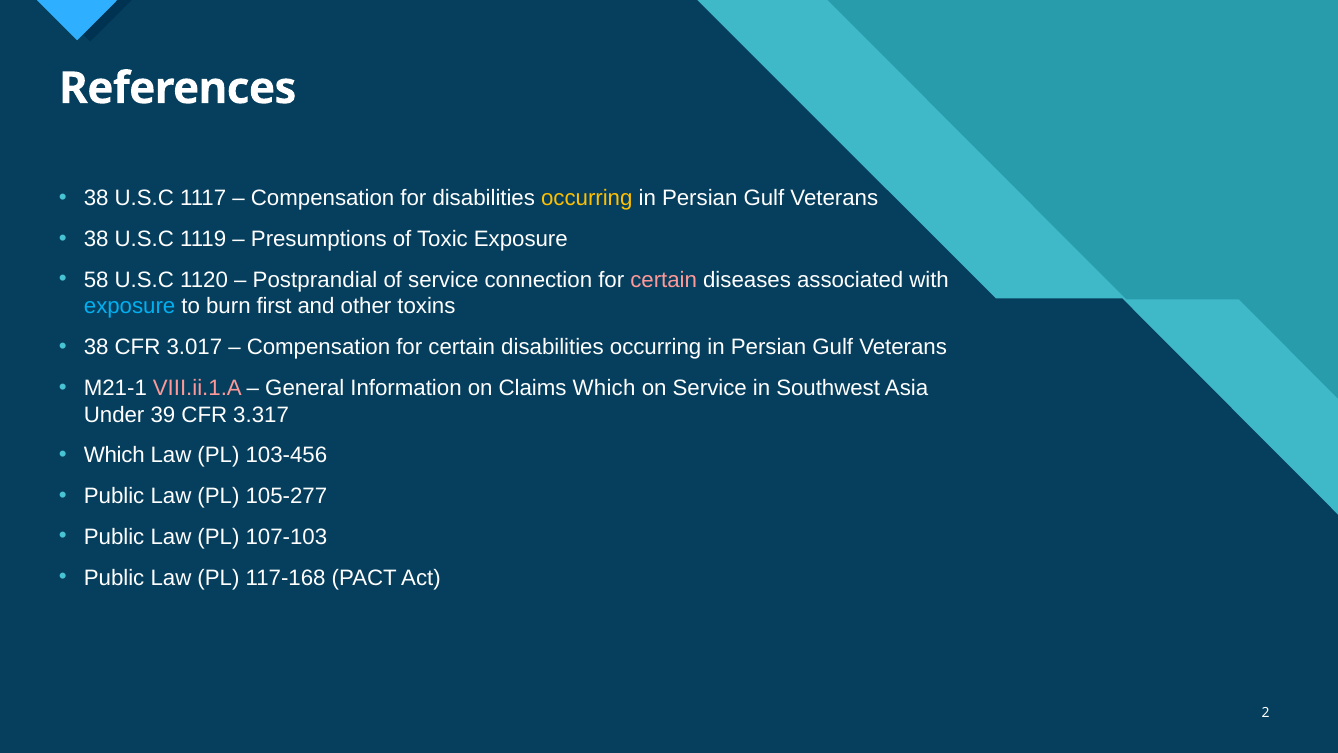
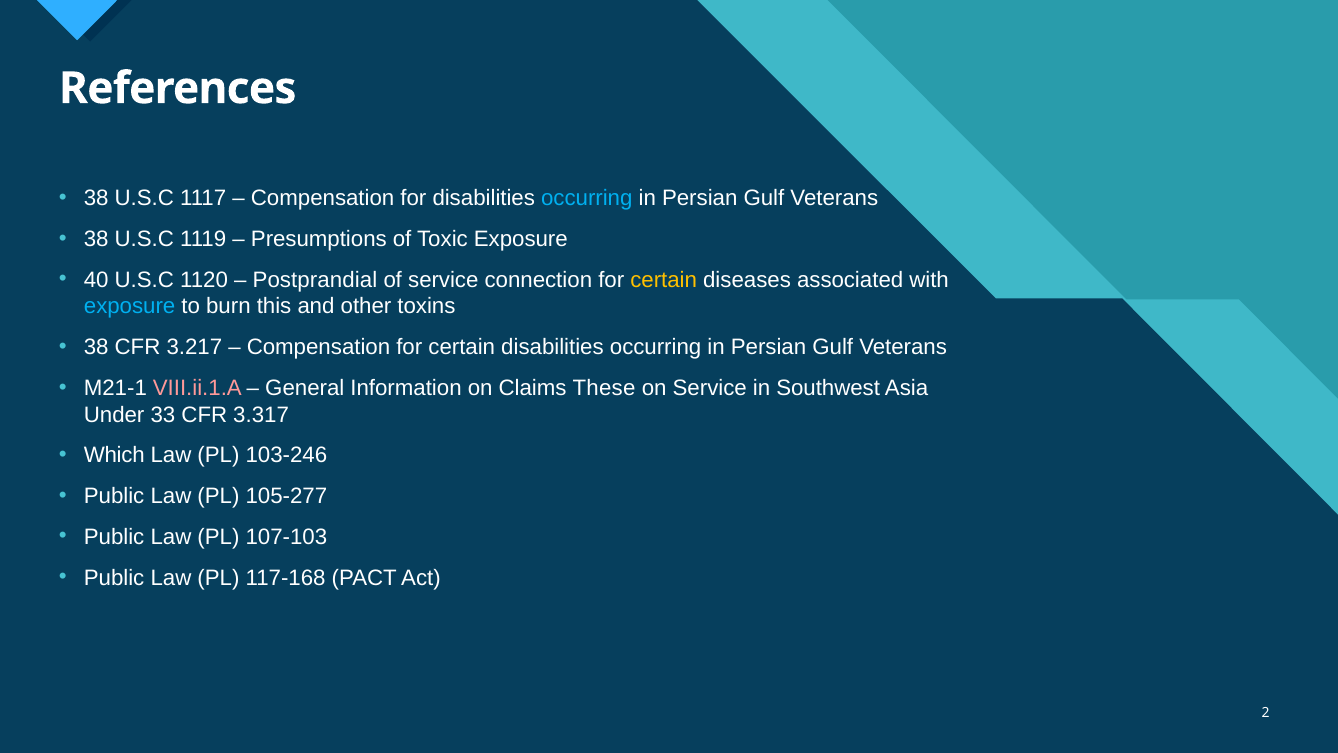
occurring colour: yellow -> light blue (587, 198)
58: 58 -> 40 (96, 280)
certain colour: pink -> yellow (664, 280)
first: first -> this (274, 306)
3.017: 3.017 -> 3.217 (194, 347)
Claims Which: Which -> These (604, 388)
39: 39 -> 33 (163, 415)
103-456: 103-456 -> 103-246 (286, 455)
